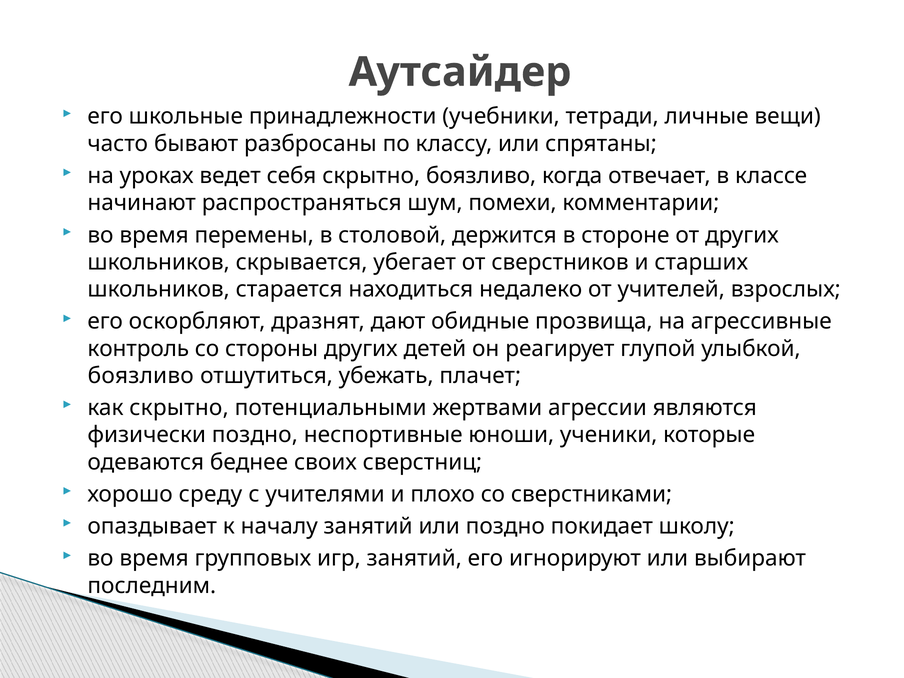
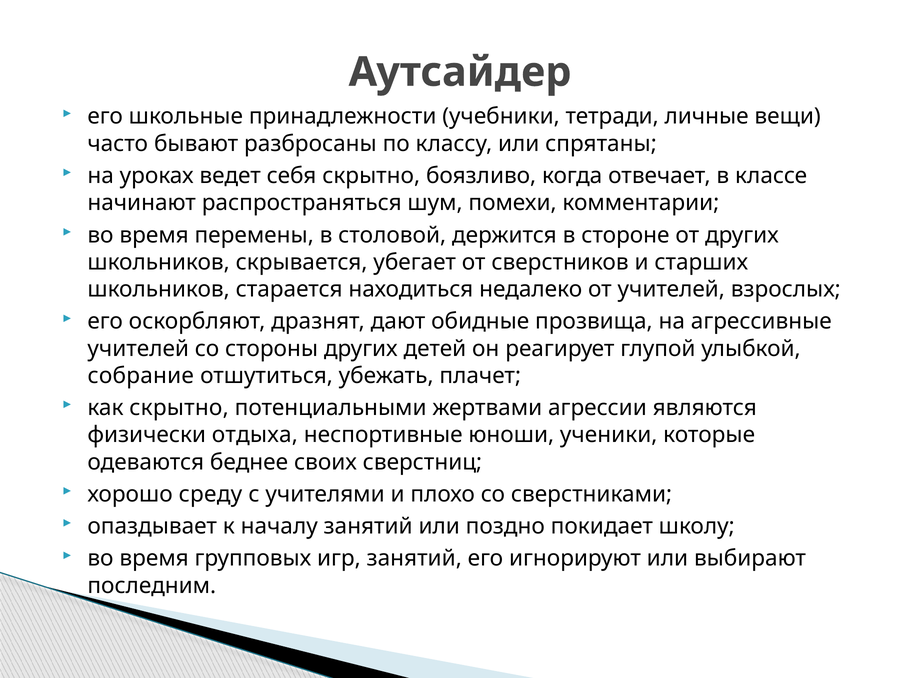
контроль: контроль -> учителей (138, 349)
боязливо: боязливо -> собрание (141, 376)
физически поздно: поздно -> отдыха (255, 435)
